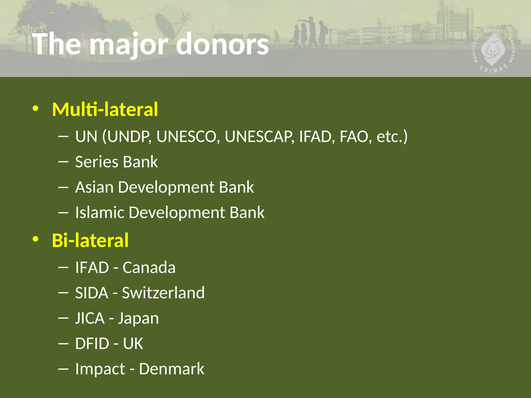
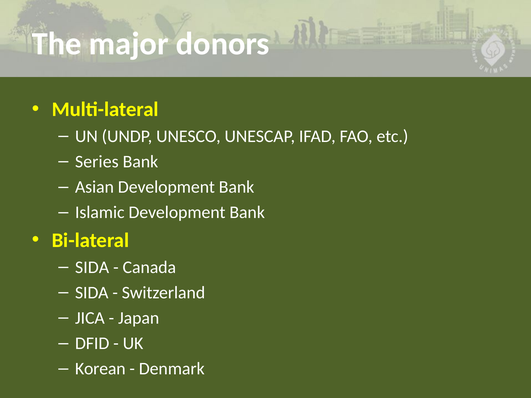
IFAD: IFAD -> SIDA (92, 267)
Impact: Impact -> Korean (100, 369)
